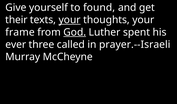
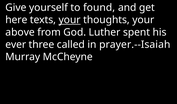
their: their -> here (16, 20)
frame: frame -> above (20, 32)
God underline: present -> none (75, 32)
prayer.--Israeli: prayer.--Israeli -> prayer.--Isaiah (135, 44)
